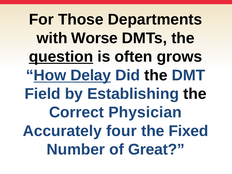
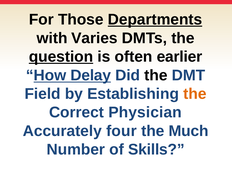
Departments underline: none -> present (155, 20)
Worse: Worse -> Varies (94, 38)
grows: grows -> earlier (179, 57)
the colour: black -> orange (195, 94)
Fixed: Fixed -> Much (189, 131)
Great: Great -> Skills (156, 149)
